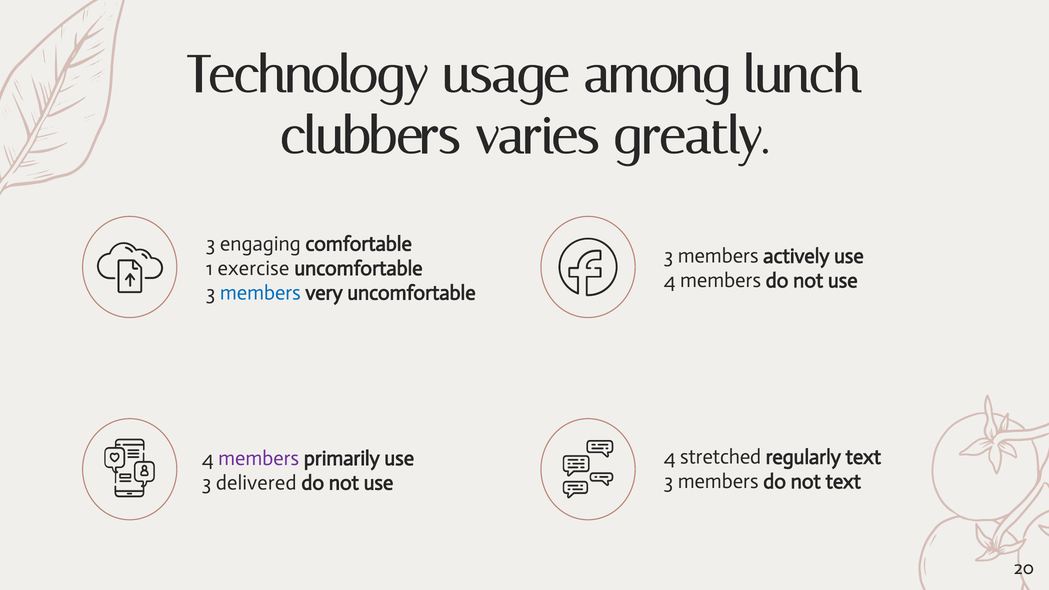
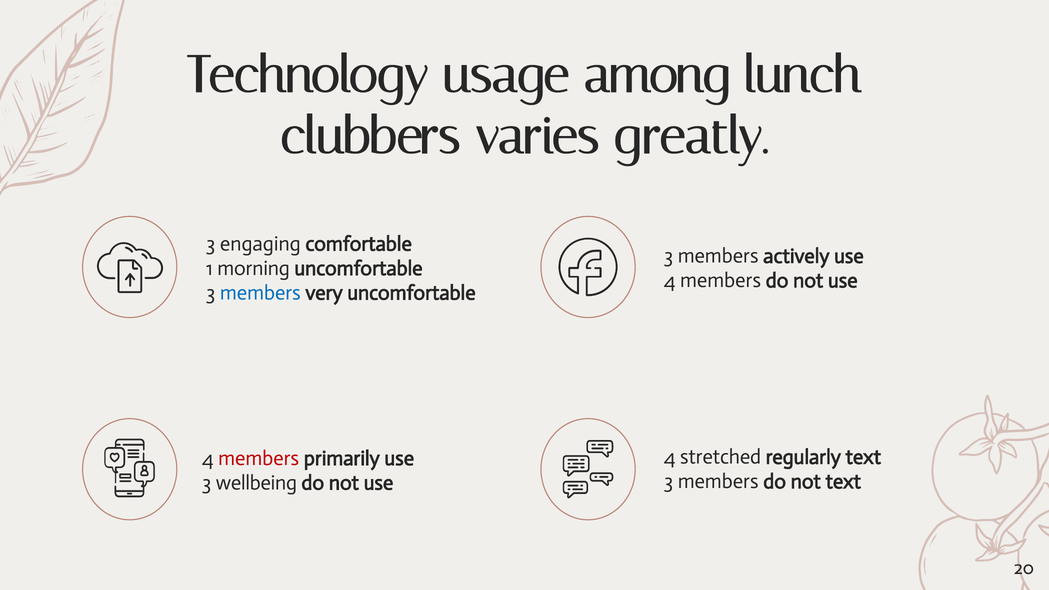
exercise: exercise -> morning (254, 268)
members colour: purple -> red (259, 458)
delivered: delivered -> wellbeing (256, 483)
